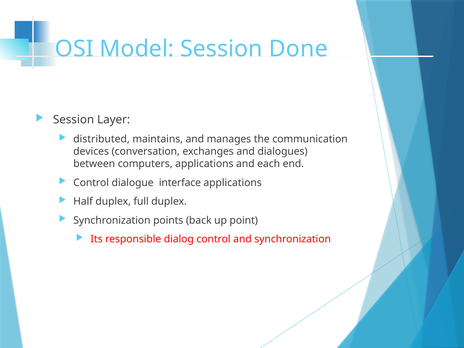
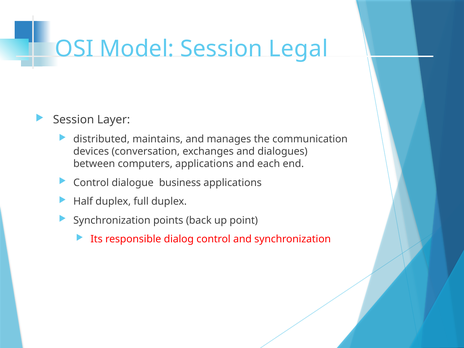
Done: Done -> Legal (298, 49)
interface: interface -> business (180, 183)
